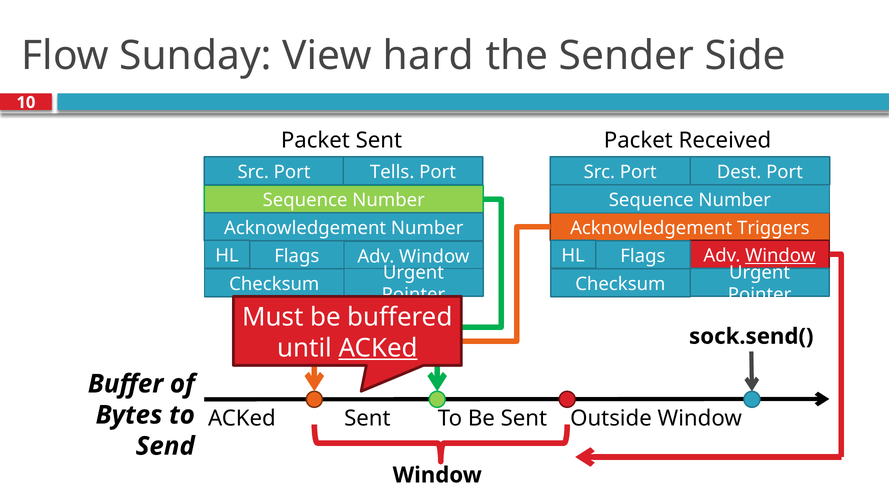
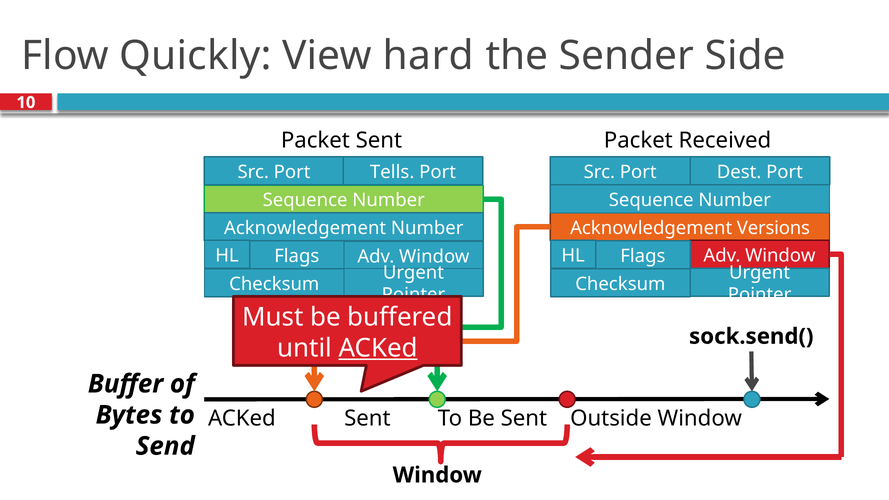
Sunday: Sunday -> Quickly (196, 56)
Triggers: Triggers -> Versions (773, 228)
Window underline: present -> none (780, 256)
